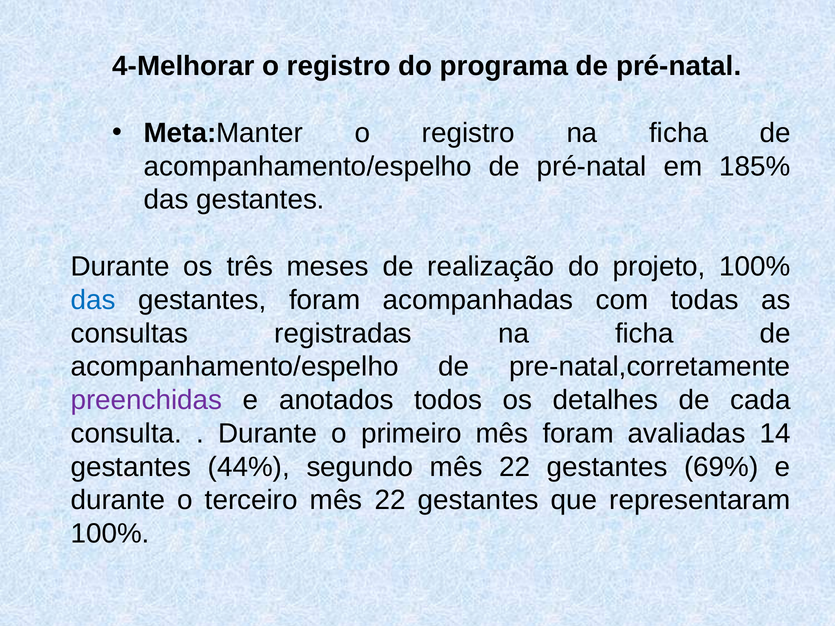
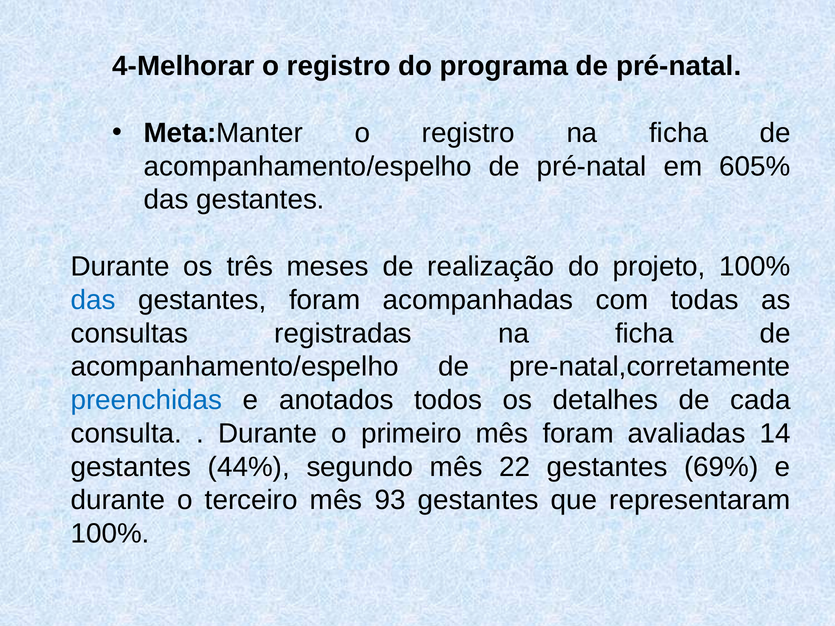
185%: 185% -> 605% (755, 166)
preenchidas colour: purple -> blue (146, 400)
terceiro mês 22: 22 -> 93 (390, 500)
